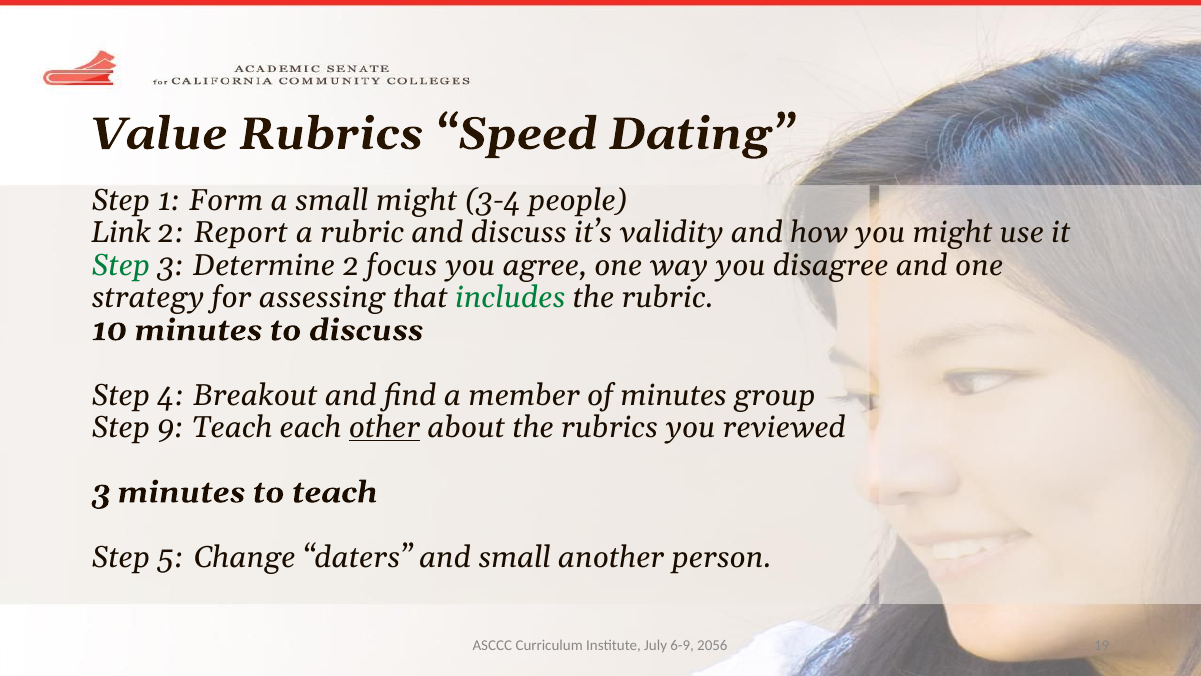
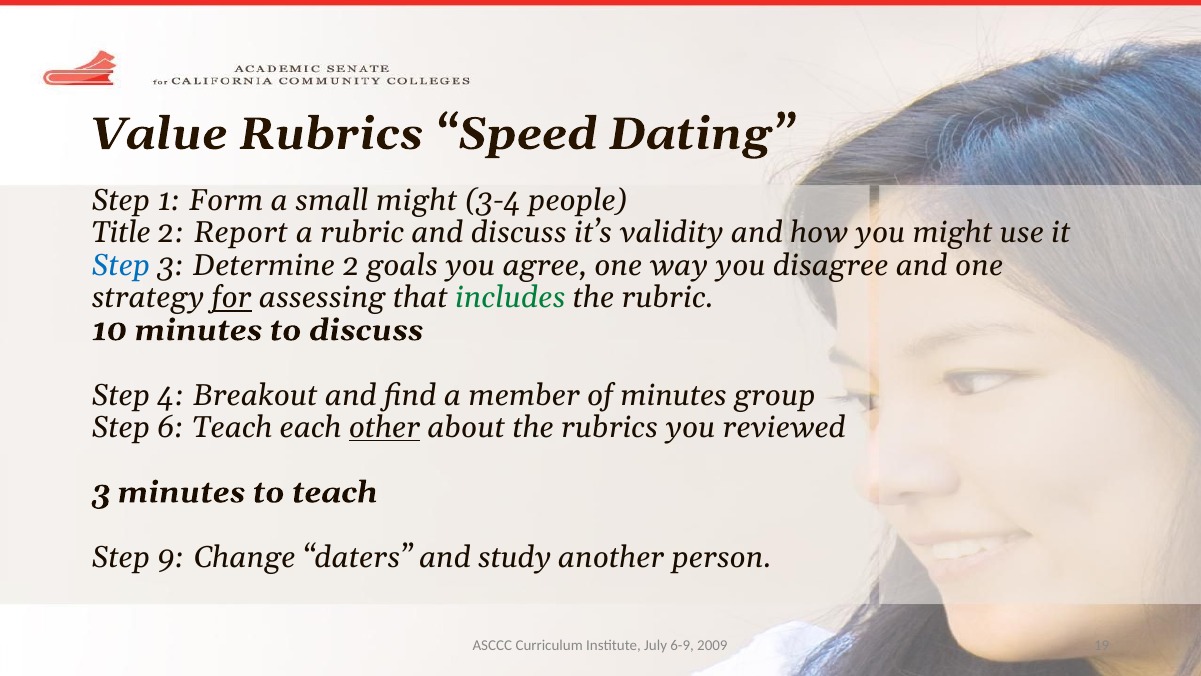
Link: Link -> Title (121, 233)
Step colour: green -> blue (121, 265)
focus: focus -> goals (402, 265)
for underline: none -> present (232, 298)
9: 9 -> 6 (171, 427)
5: 5 -> 9 (172, 557)
and small: small -> study (515, 557)
2056: 2056 -> 2009 (712, 645)
